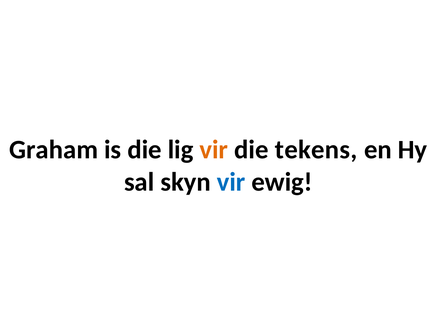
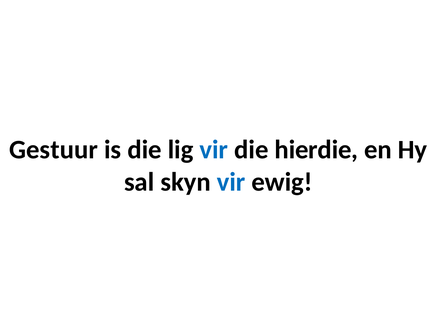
Graham: Graham -> Gestuur (54, 150)
vir colour: orange -> blue (214, 150)
tekens: tekens -> hierdie (316, 150)
